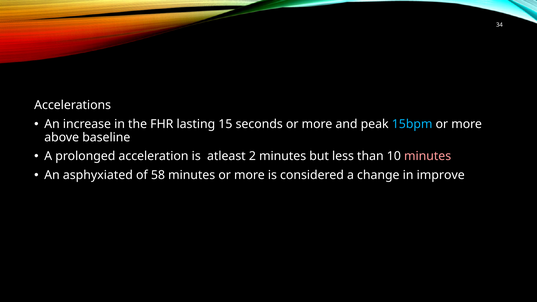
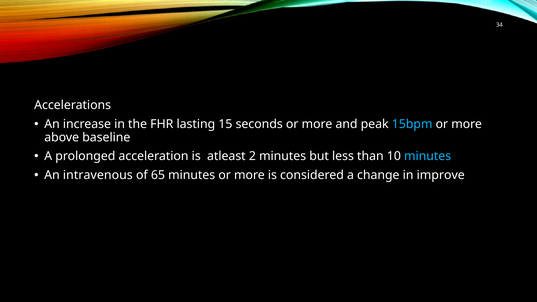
minutes colour: pink -> light blue (428, 156)
asphyxiated: asphyxiated -> intravenous (98, 175)
58: 58 -> 65 (158, 175)
